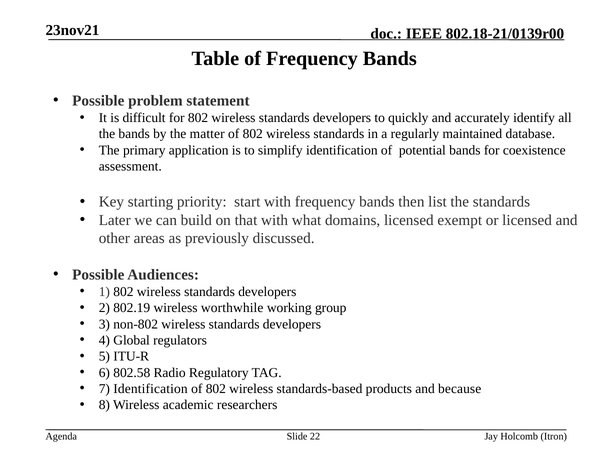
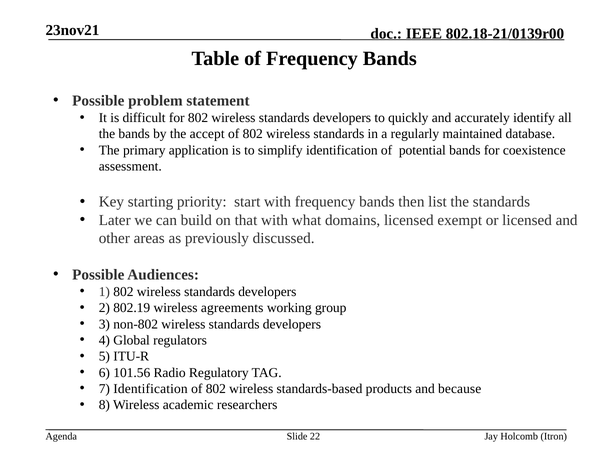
matter: matter -> accept (207, 134)
worthwhile: worthwhile -> agreements (232, 308)
802.58: 802.58 -> 101.56 (132, 373)
